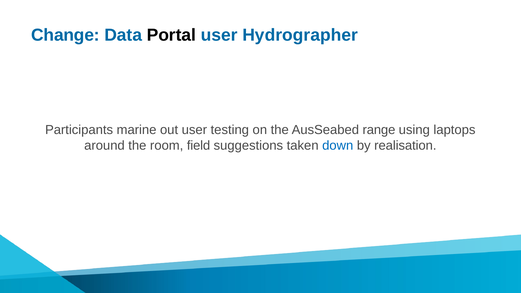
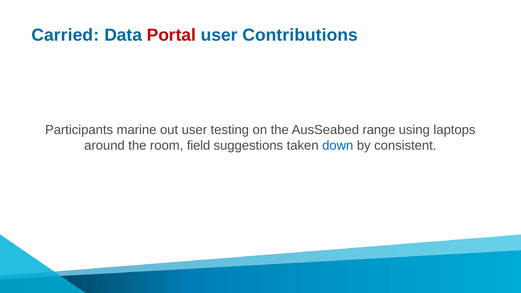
Change: Change -> Carried (65, 35)
Portal colour: black -> red (171, 35)
Hydrographer: Hydrographer -> Contributions (300, 35)
realisation: realisation -> consistent (405, 146)
